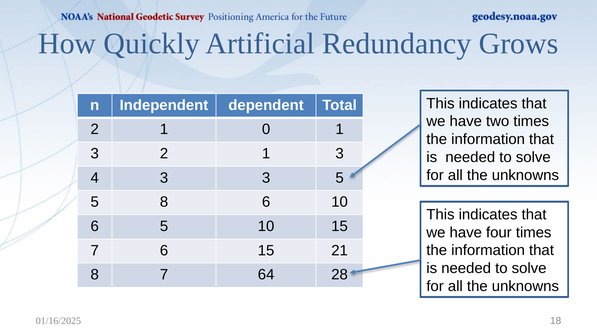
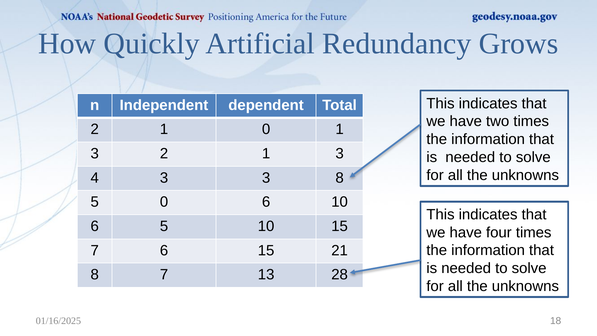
3 5: 5 -> 8 (340, 178)
5 8: 8 -> 0 (164, 202)
64: 64 -> 13 (266, 275)
